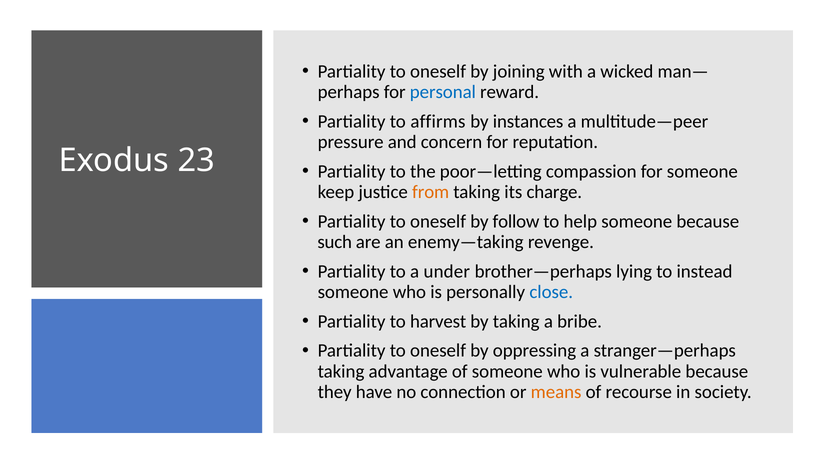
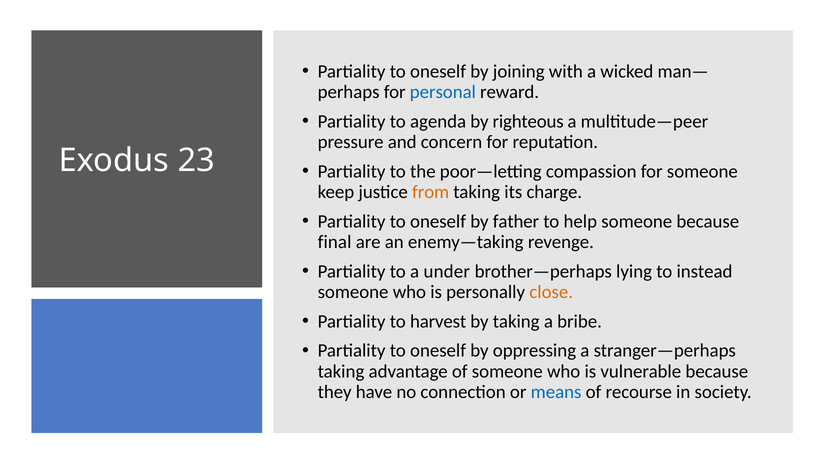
affirms: affirms -> agenda (438, 121)
instances: instances -> righteous (528, 121)
follow: follow -> father (516, 221)
such: such -> final (335, 242)
close colour: blue -> orange (551, 292)
means colour: orange -> blue (556, 392)
